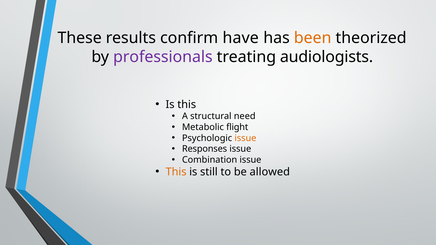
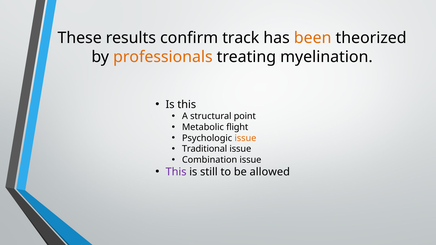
have: have -> track (241, 38)
professionals colour: purple -> orange (163, 57)
audiologists: audiologists -> myelination (326, 57)
need: need -> point (245, 116)
Responses: Responses -> Traditional (205, 149)
This colour: orange -> purple (176, 172)
